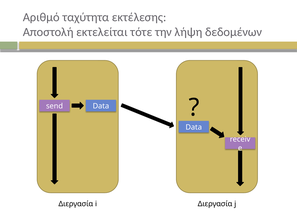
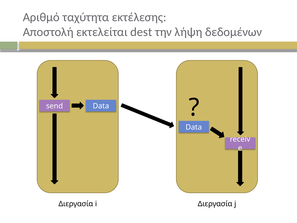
τότε: τότε -> dest (141, 32)
